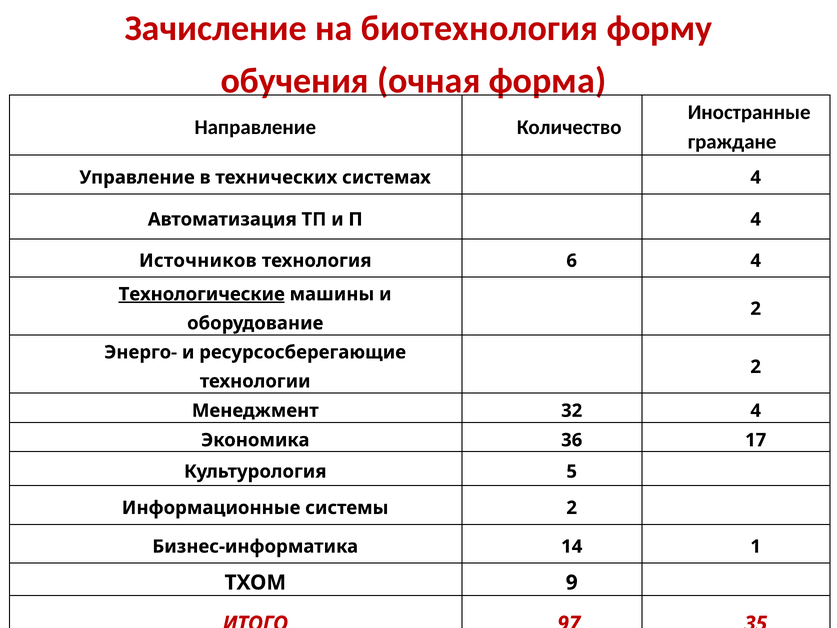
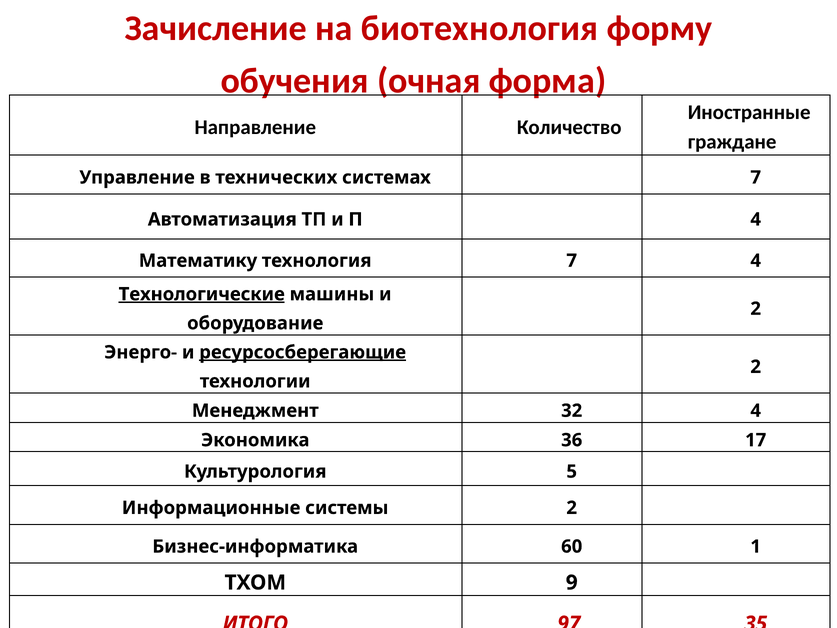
системах 4: 4 -> 7 (756, 177)
Источников: Источников -> Математику (198, 261)
технология 6: 6 -> 7 (572, 261)
ресурсосберегающие underline: none -> present (303, 352)
14: 14 -> 60 (572, 546)
